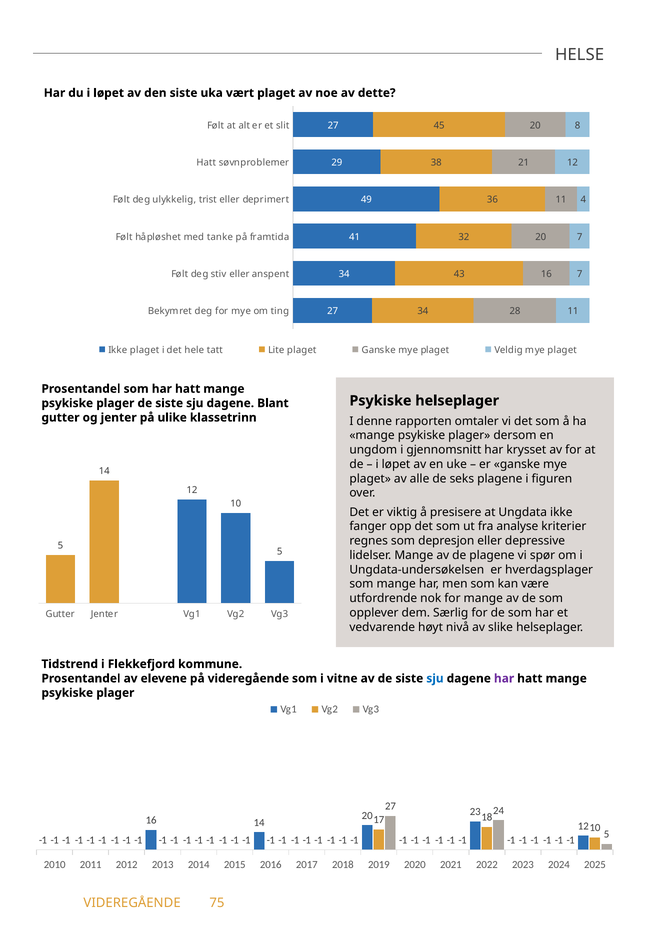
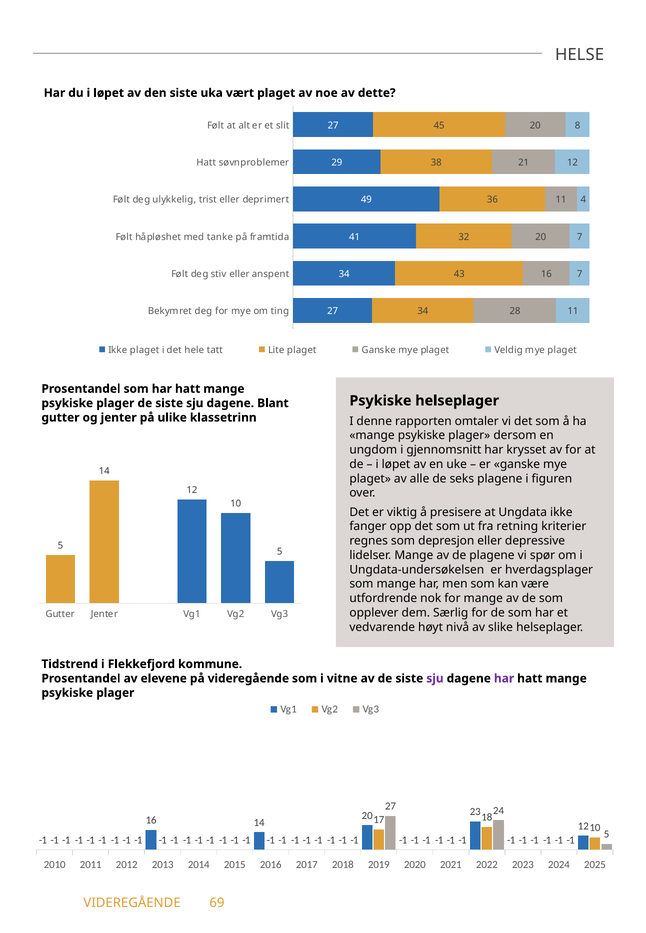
analyse: analyse -> retning (517, 527)
sju colour: blue -> purple (435, 679)
75: 75 -> 69 (217, 903)
